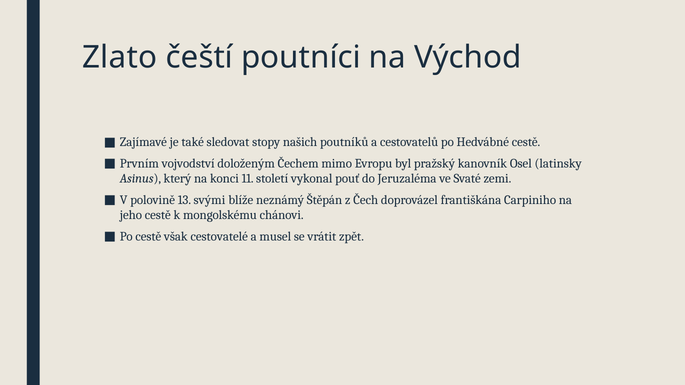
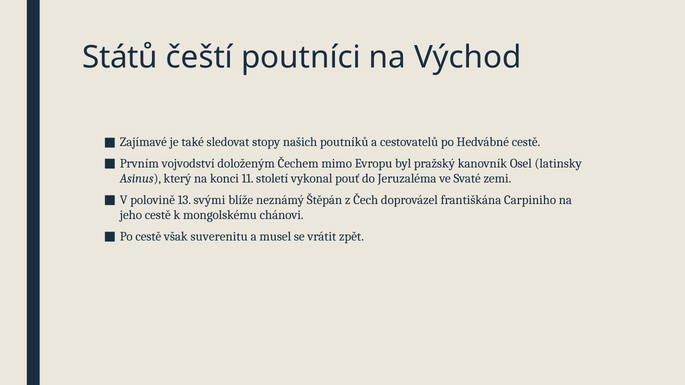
Zlato: Zlato -> Států (120, 58)
cestovatelé: cestovatelé -> suverenitu (219, 237)
